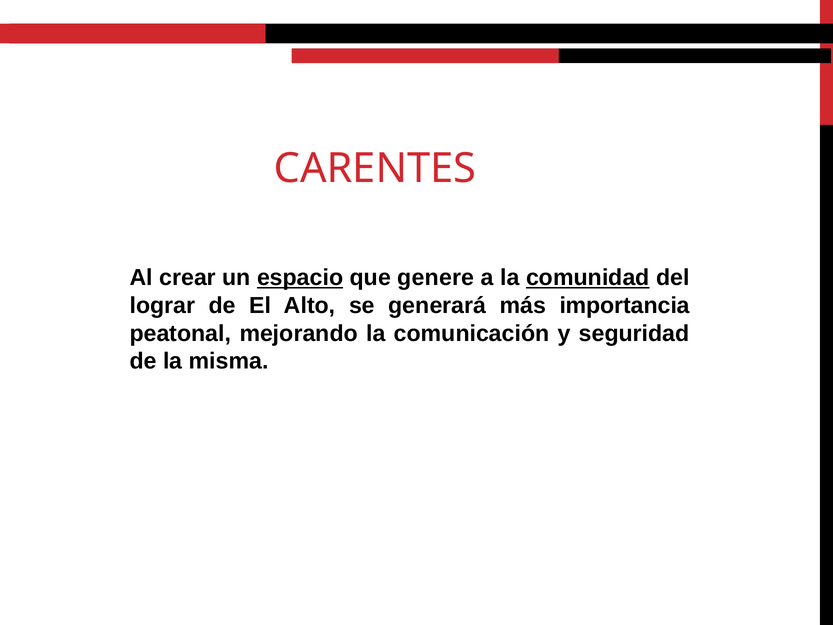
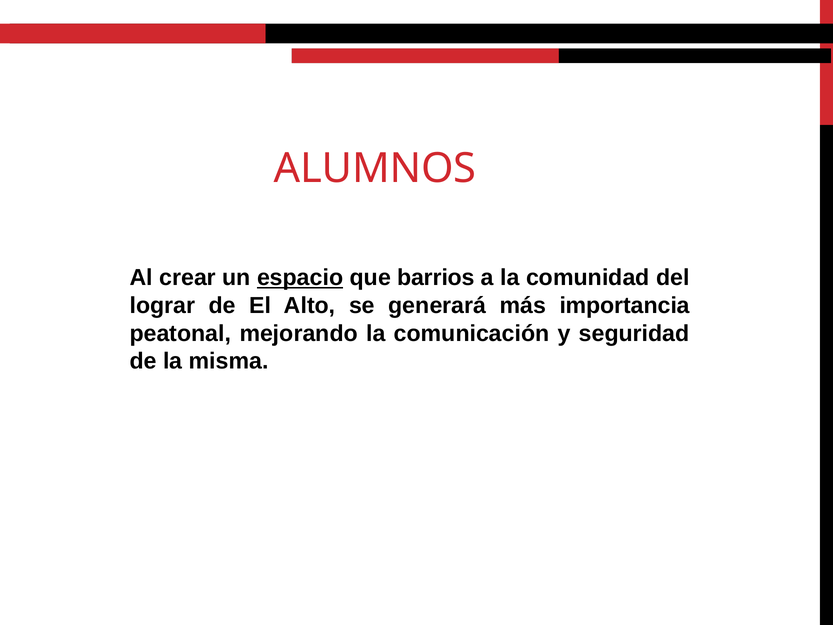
CARENTES: CARENTES -> ALUMNOS (375, 168)
genere: genere -> barrios (436, 278)
comunidad underline: present -> none (588, 278)
